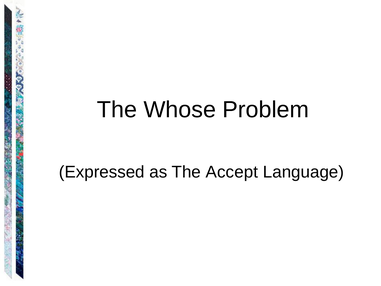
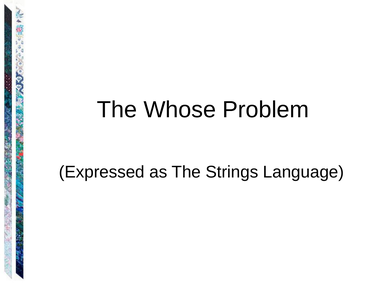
Accept: Accept -> Strings (232, 172)
